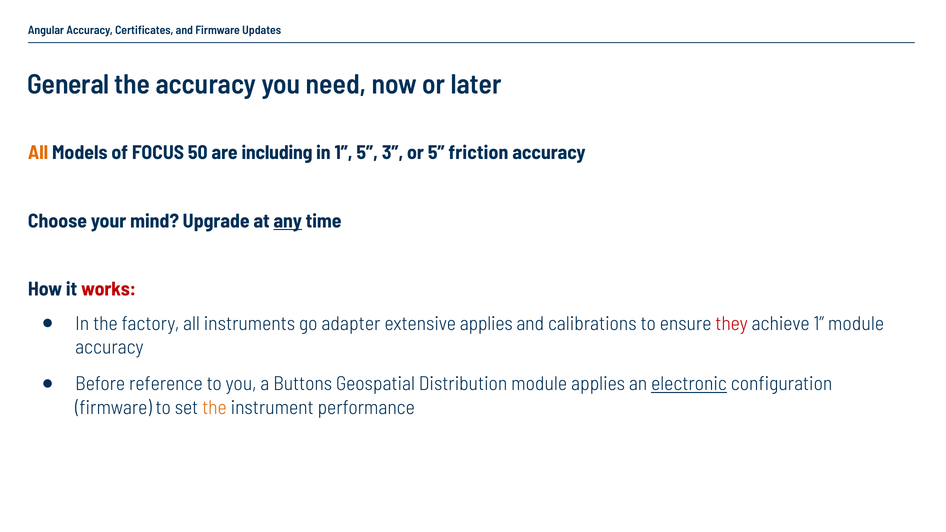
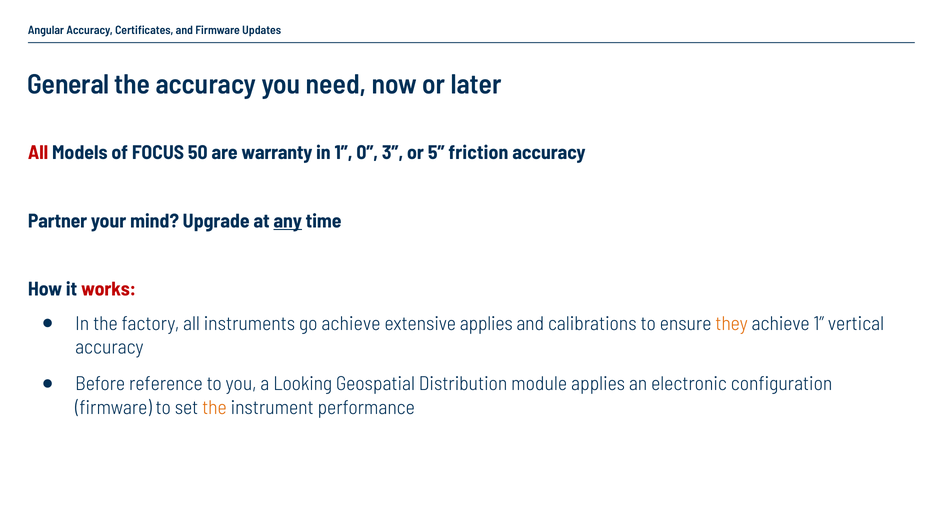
All colour: orange -> red (38, 153)
including: including -> warranty (277, 153)
1 5: 5 -> 0 (367, 153)
Choose: Choose -> Partner (58, 221)
go adapter: adapter -> achieve (351, 324)
they colour: red -> orange (732, 324)
1 module: module -> vertical (856, 324)
Buttons: Buttons -> Looking (303, 384)
electronic underline: present -> none (689, 384)
